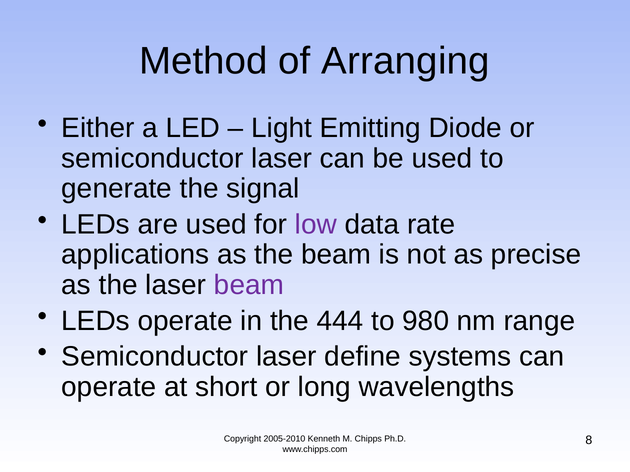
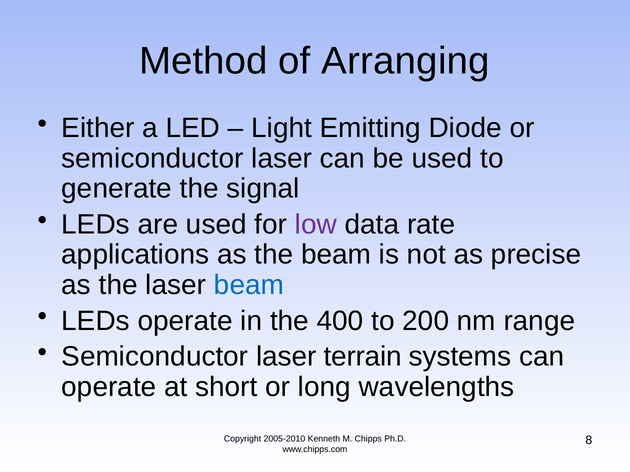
beam colour: purple -> blue (249, 285)
444: 444 -> 400 (340, 321)
980: 980 -> 200 (426, 321)
define: define -> terrain (363, 357)
